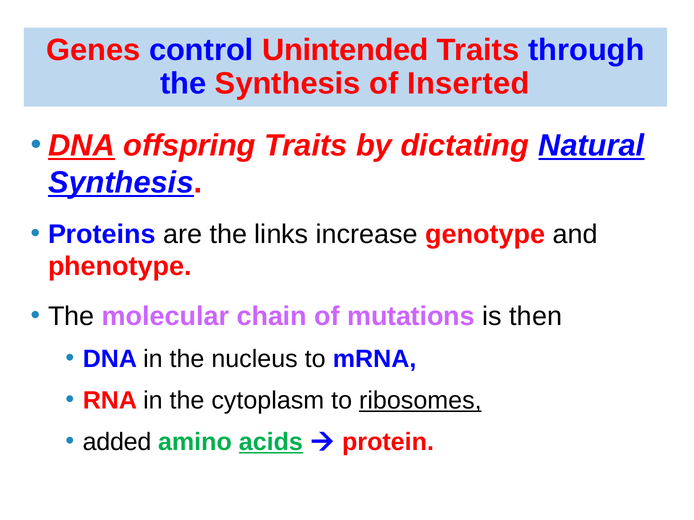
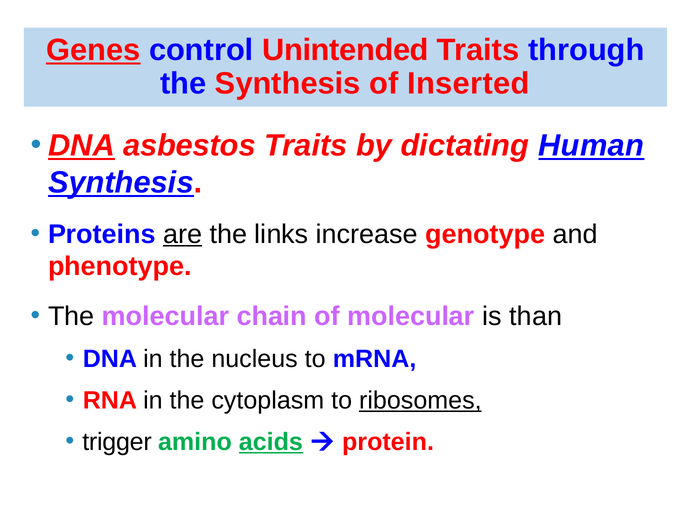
Genes underline: none -> present (93, 50)
offspring: offspring -> asbestos (190, 146)
Natural: Natural -> Human (591, 146)
are underline: none -> present (183, 234)
of mutations: mutations -> molecular (411, 317)
then: then -> than (536, 317)
added: added -> trigger (117, 442)
